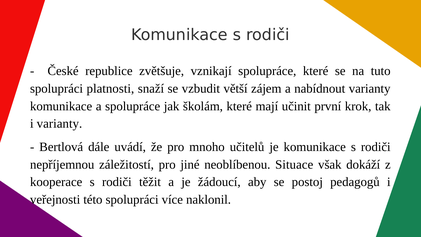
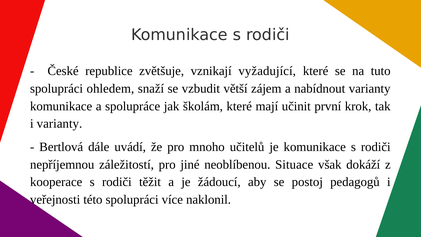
vznikají spolupráce: spolupráce -> vyžadující (267, 71)
platnosti: platnosti -> ohledem (110, 89)
